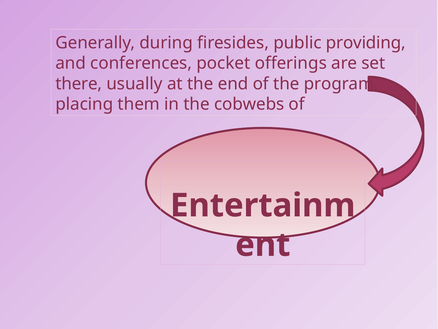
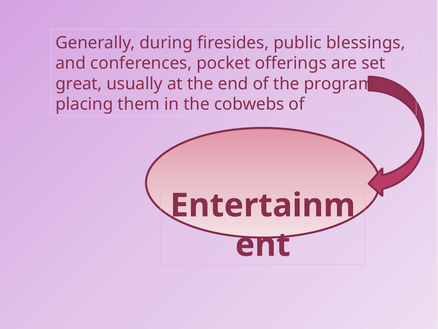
providing: providing -> blessings (366, 43)
there: there -> great (79, 84)
